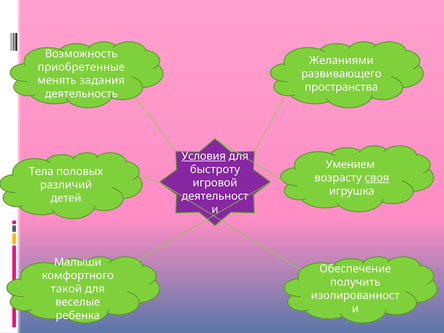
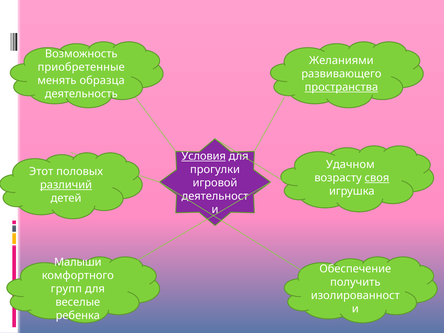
задания: задания -> образца (102, 80)
пространства underline: none -> present (341, 87)
Умением: Умением -> Удачном (350, 165)
быстроту: быстроту -> прогулки (215, 170)
Тела: Тела -> Этот (41, 171)
различий underline: none -> present (66, 185)
такой: такой -> групп (66, 289)
